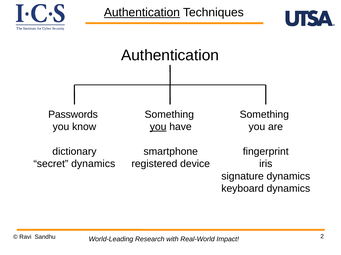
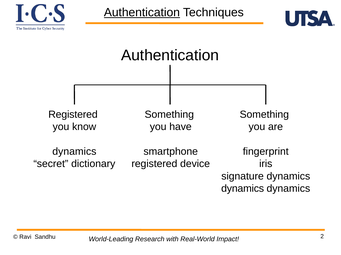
Passwords: Passwords -> Registered (73, 115)
you underline: present -> none (158, 127)
dictionary: dictionary -> dynamics (74, 152)
secret dynamics: dynamics -> dictionary (93, 164)
keyboard: keyboard -> dynamics (243, 189)
